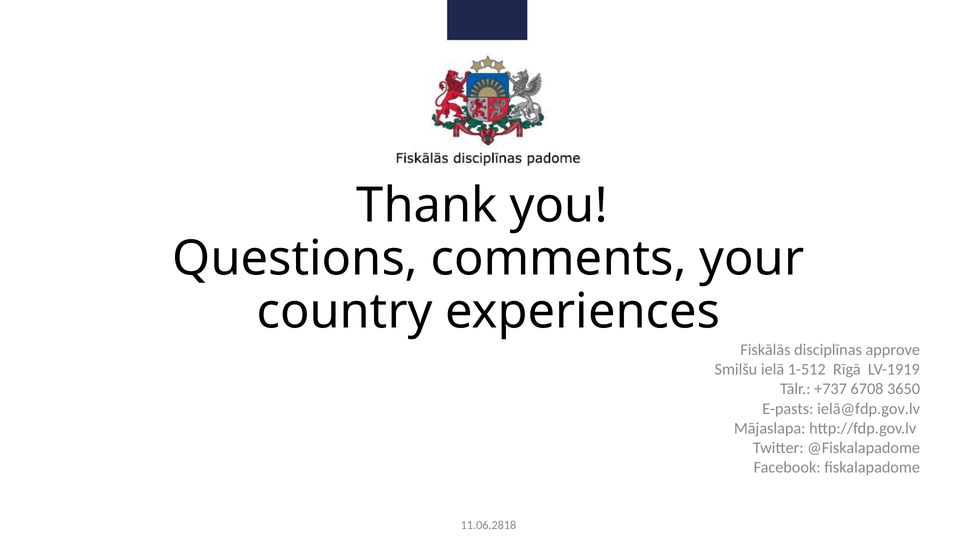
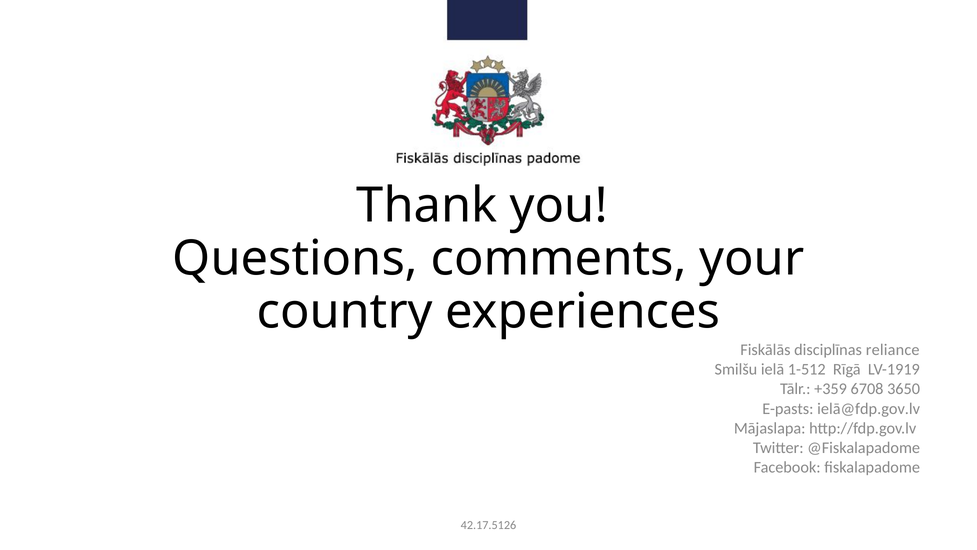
approve: approve -> reliance (893, 350)
+737: +737 -> +359 (831, 389)
11.06.2818: 11.06.2818 -> 42.17.5126 (488, 525)
